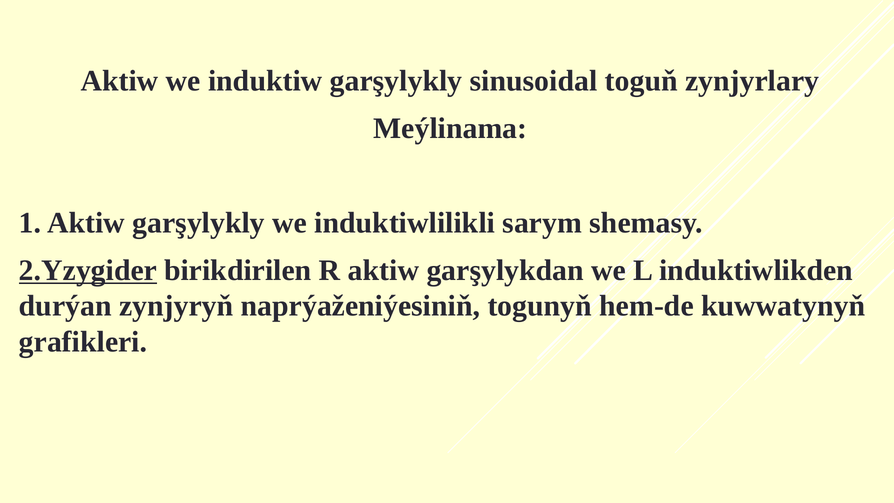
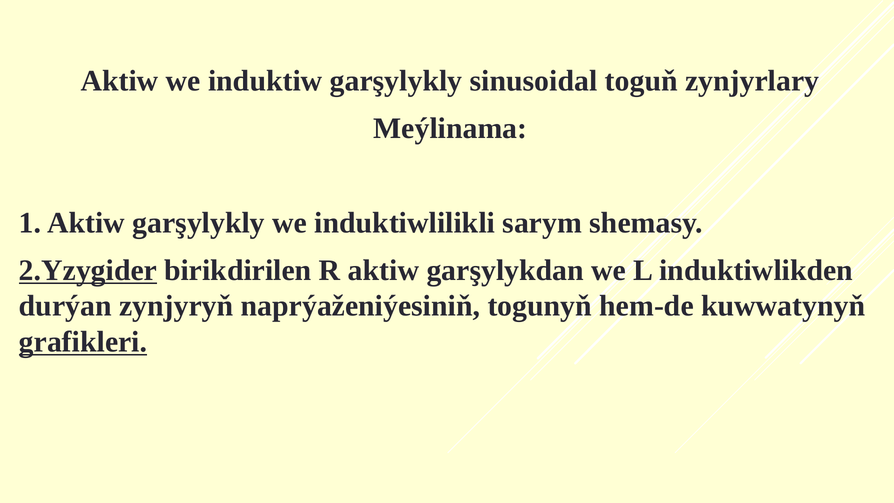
grafikleri underline: none -> present (83, 342)
